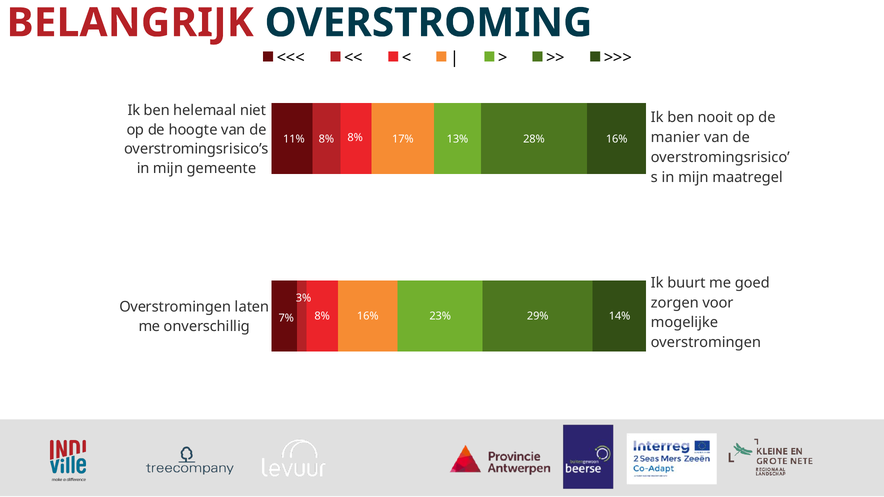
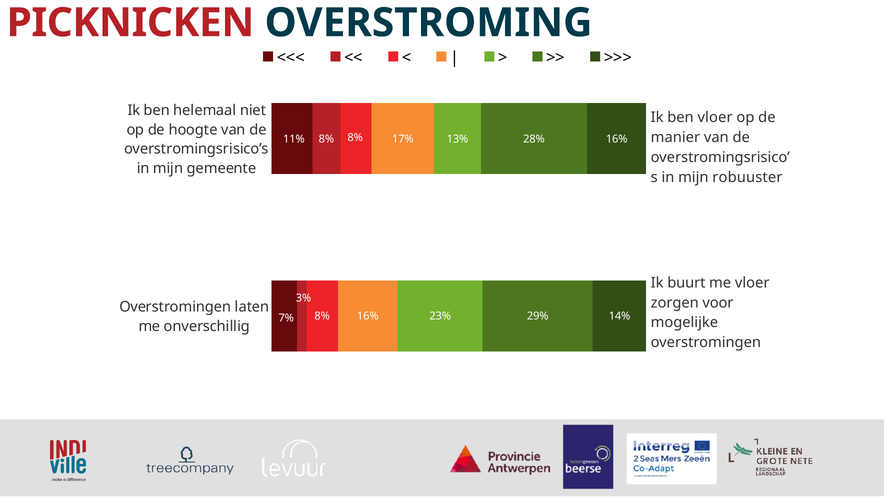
BELANGRIJK: BELANGRIJK -> PICKNICKEN (130, 23)
ben nooit: nooit -> vloer (715, 117)
maatregel: maatregel -> robuuster (747, 177)
me goed: goed -> vloer (752, 283)
